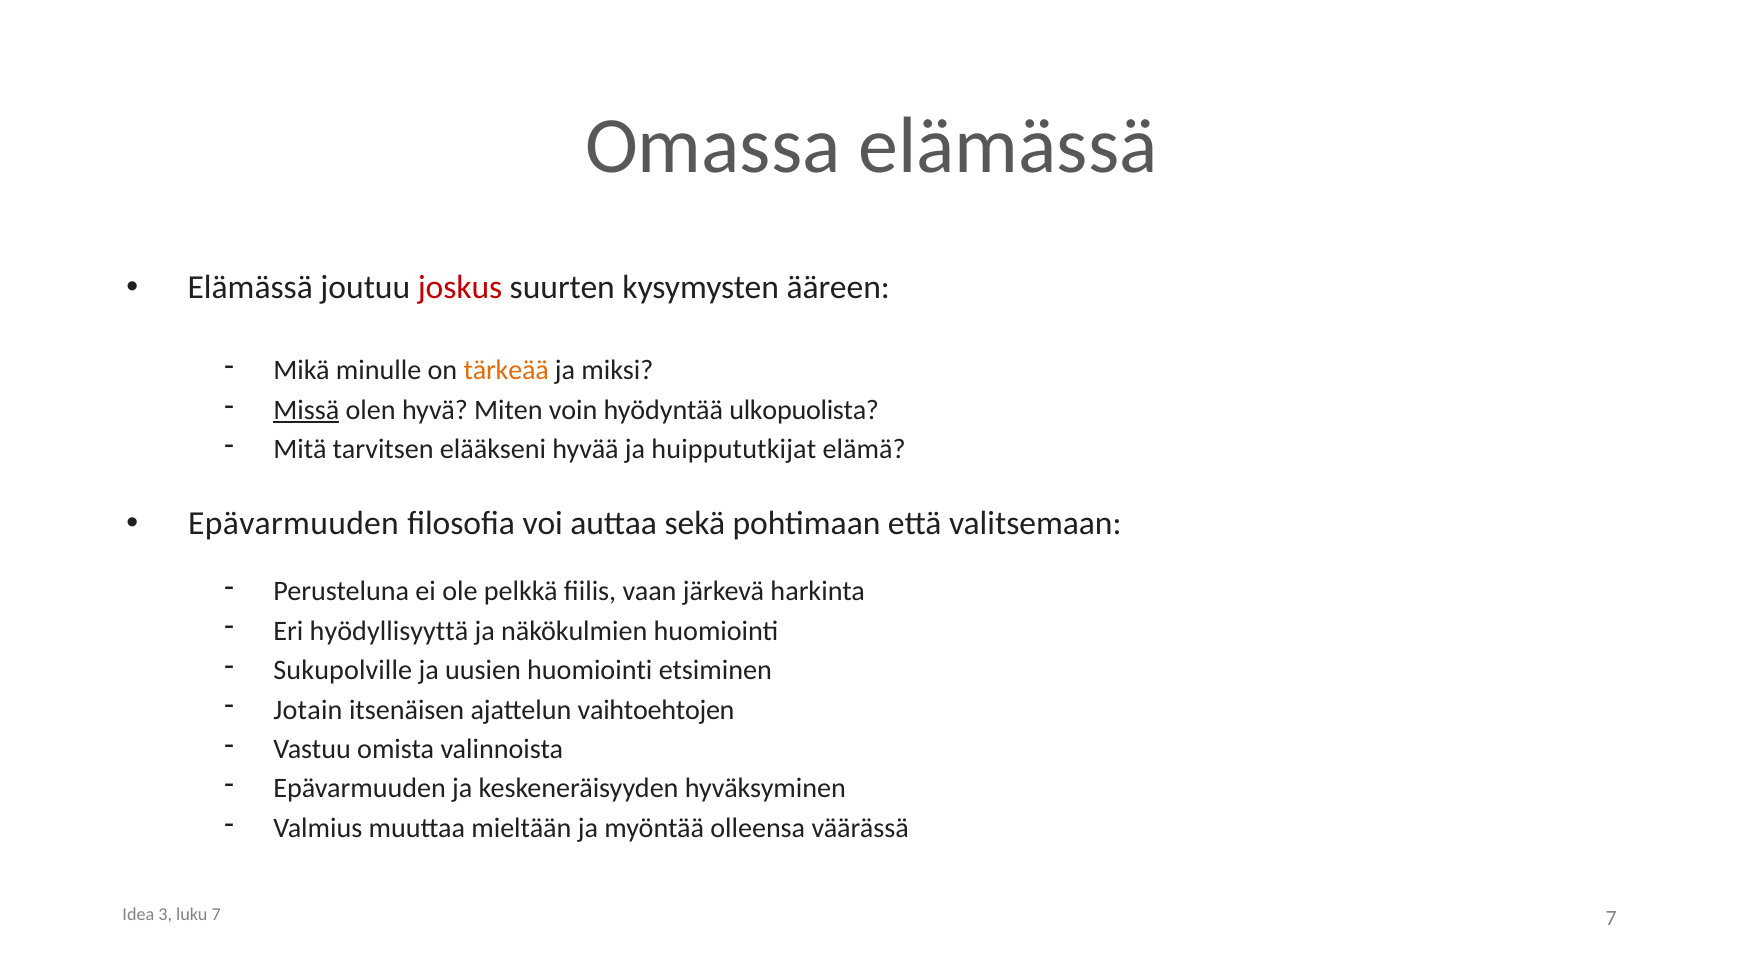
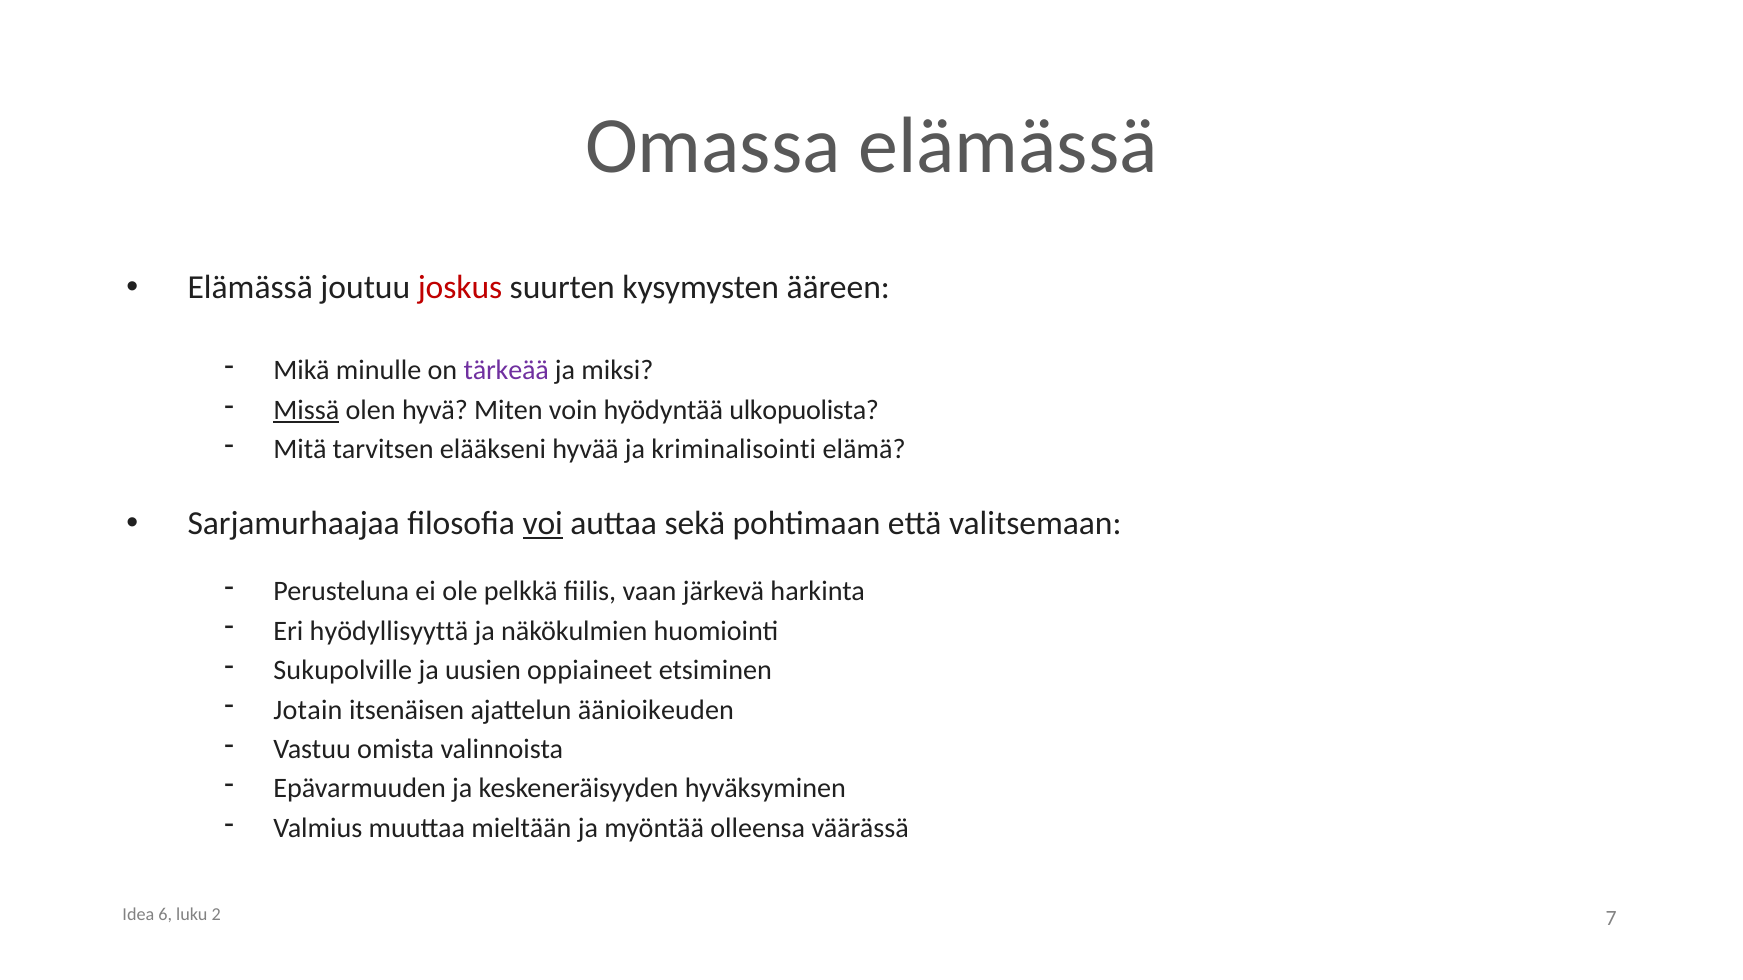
tärkeää colour: orange -> purple (506, 371)
huippututkijat: huippututkijat -> kriminalisointi (734, 450)
Epävarmuuden: Epävarmuuden -> Sarjamurhaajaa (294, 524)
voi underline: none -> present (543, 524)
uusien huomiointi: huomiointi -> oppiaineet (590, 671)
vaihtoehtojen: vaihtoehtojen -> äänioikeuden (656, 710)
3: 3 -> 6 (165, 915)
luku 7: 7 -> 2 (216, 915)
